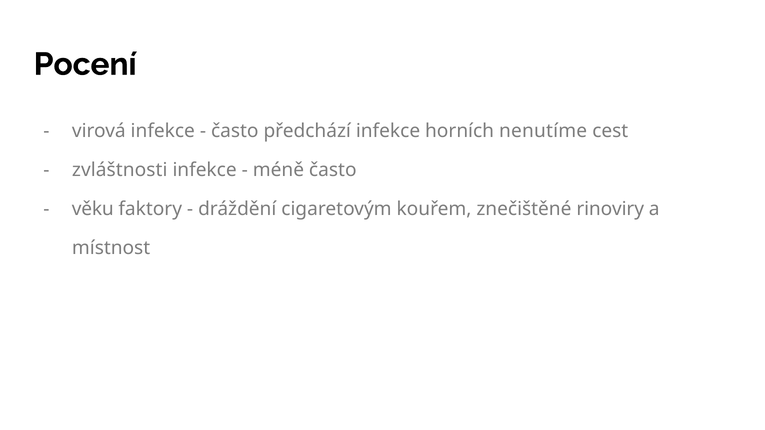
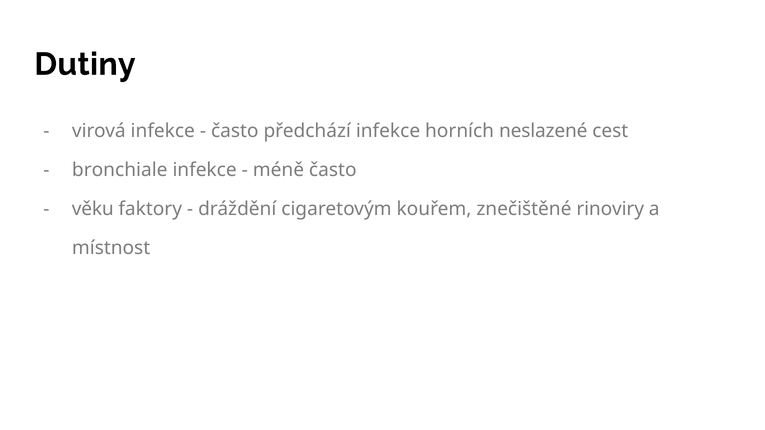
Pocení: Pocení -> Dutiny (85, 64)
nenutíme: nenutíme -> neslazené (543, 131)
zvláštnosti: zvláštnosti -> bronchiale (120, 170)
